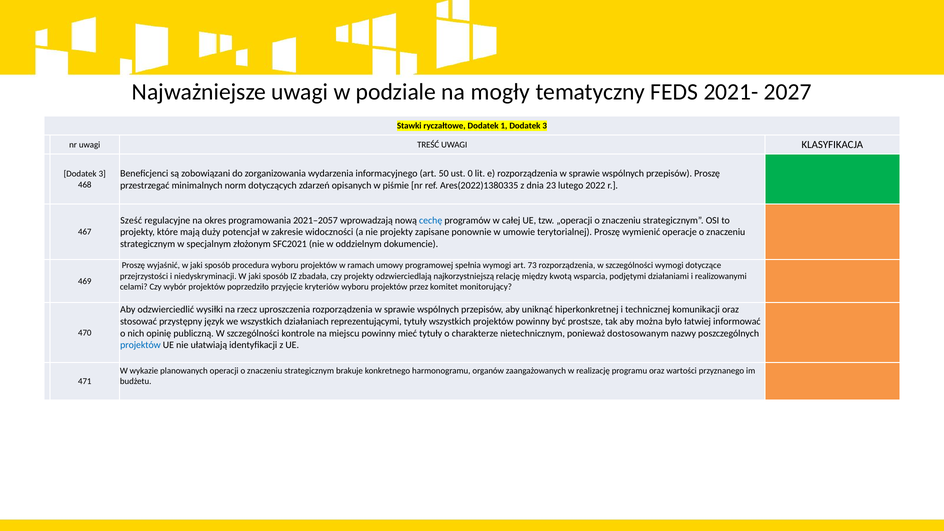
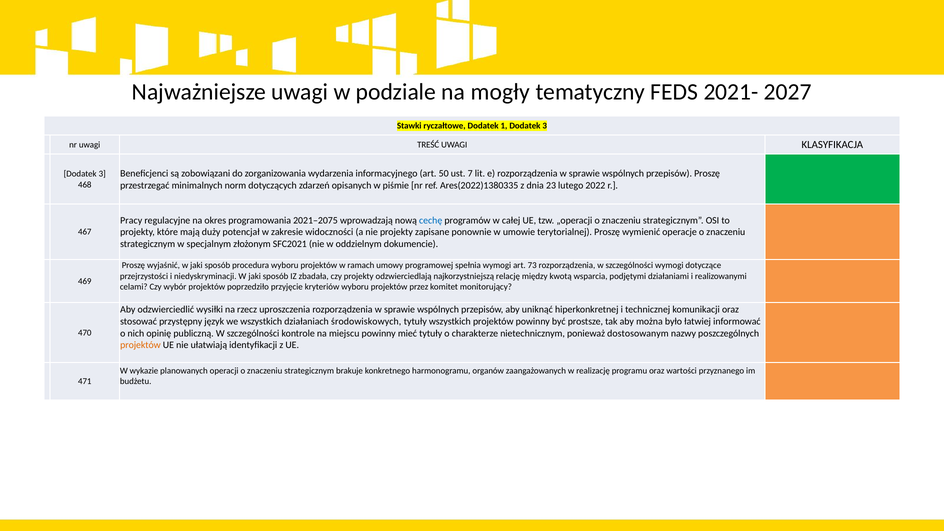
0: 0 -> 7 (470, 173)
Sześć: Sześć -> Pracy (131, 220)
2021–2057: 2021–2057 -> 2021–2075 (315, 220)
reprezentującymi: reprezentującymi -> środowiskowych (366, 321)
projektów colour: blue -> orange (140, 345)
